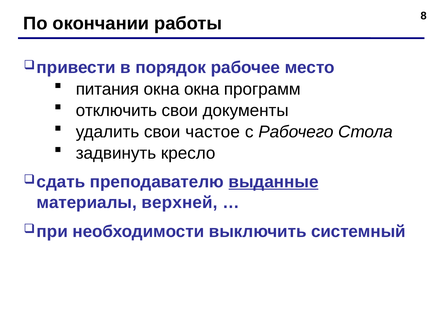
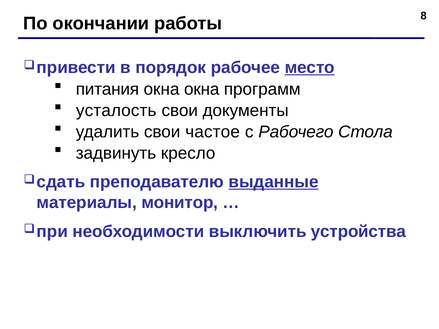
место underline: none -> present (310, 68)
отключить: отключить -> усталость (116, 111)
верхней: верхней -> монитор (180, 203)
системный: системный -> устройства (358, 232)
